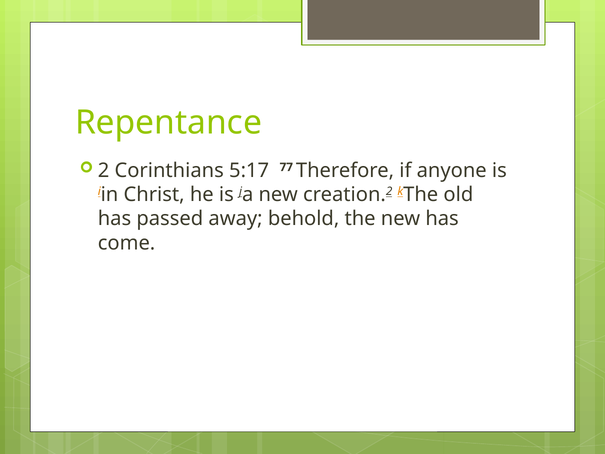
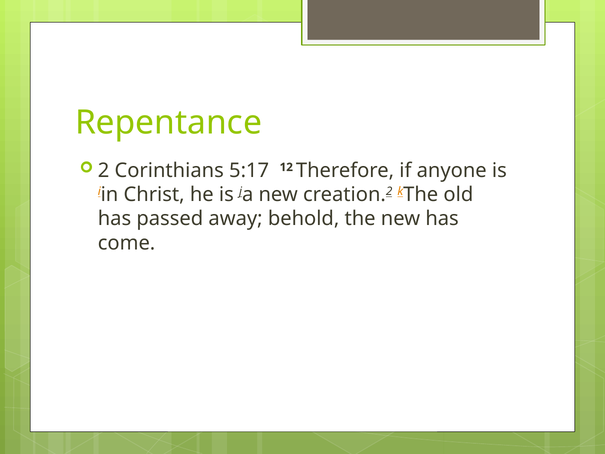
77: 77 -> 12 (286, 167)
